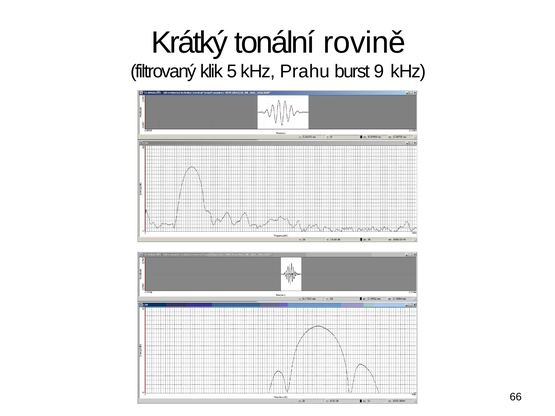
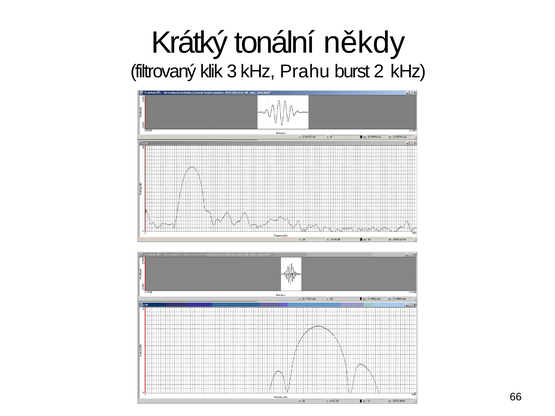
rovině: rovině -> někdy (364, 43)
5: 5 -> 3 (232, 72)
9: 9 -> 2 (379, 72)
